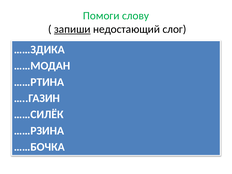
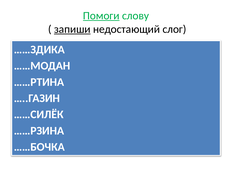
Помоги underline: none -> present (101, 16)
